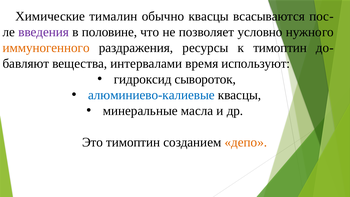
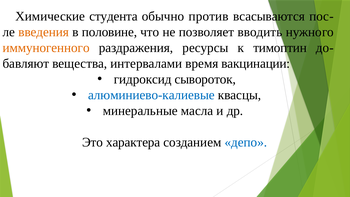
тималин: тималин -> студента (114, 16)
обычно квасцы: квасцы -> против (209, 16)
введения colour: purple -> orange (44, 32)
условно: условно -> вводить (260, 32)
используют: используют -> вакцинации (256, 64)
Это тимоптин: тимоптин -> характера (133, 142)
депо colour: orange -> blue (246, 142)
